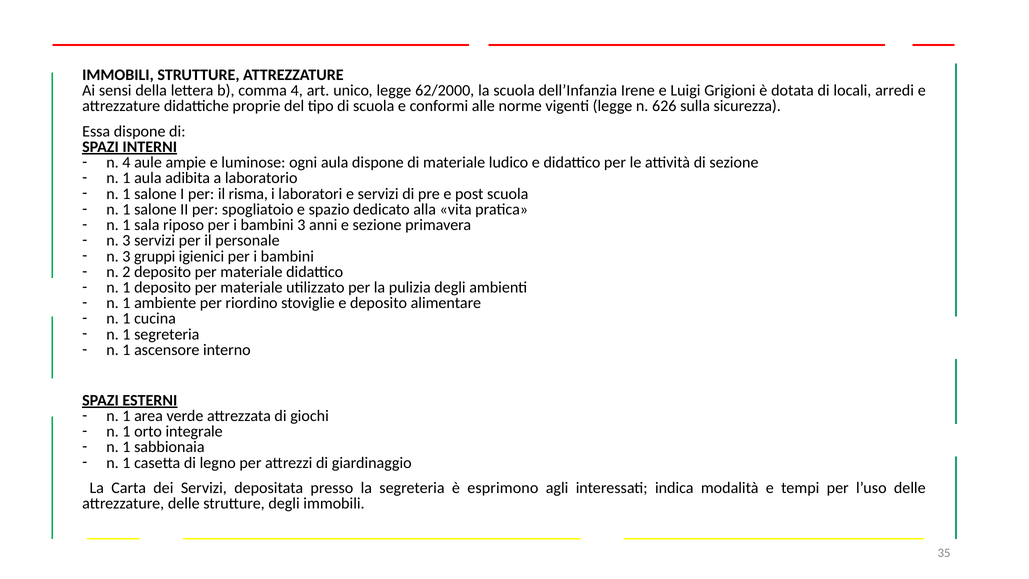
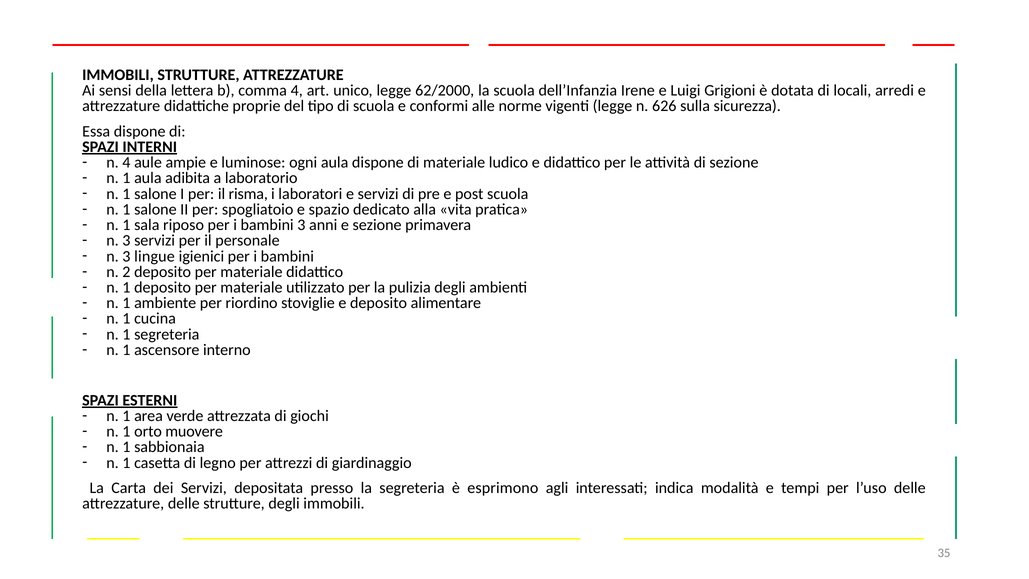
gruppi: gruppi -> lingue (155, 256)
integrale: integrale -> muovere (194, 431)
